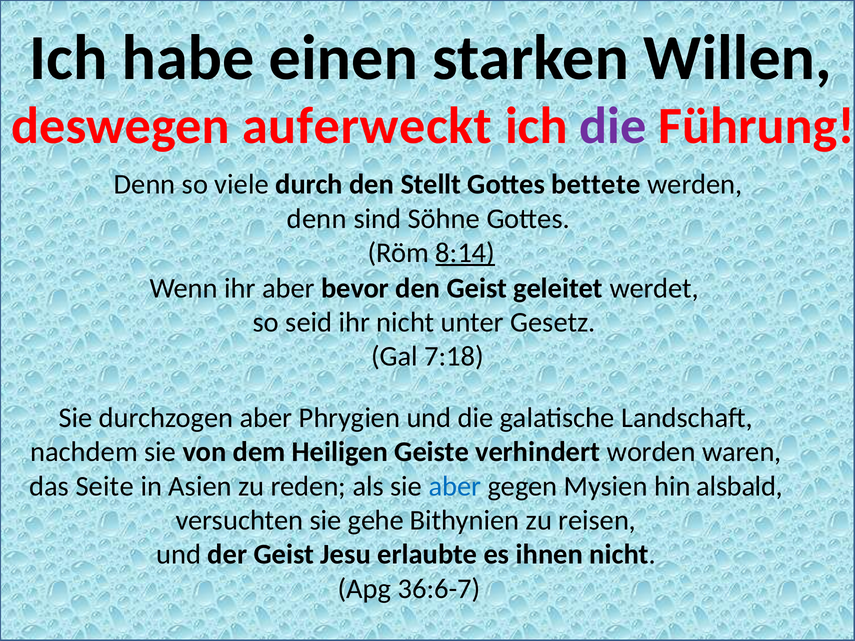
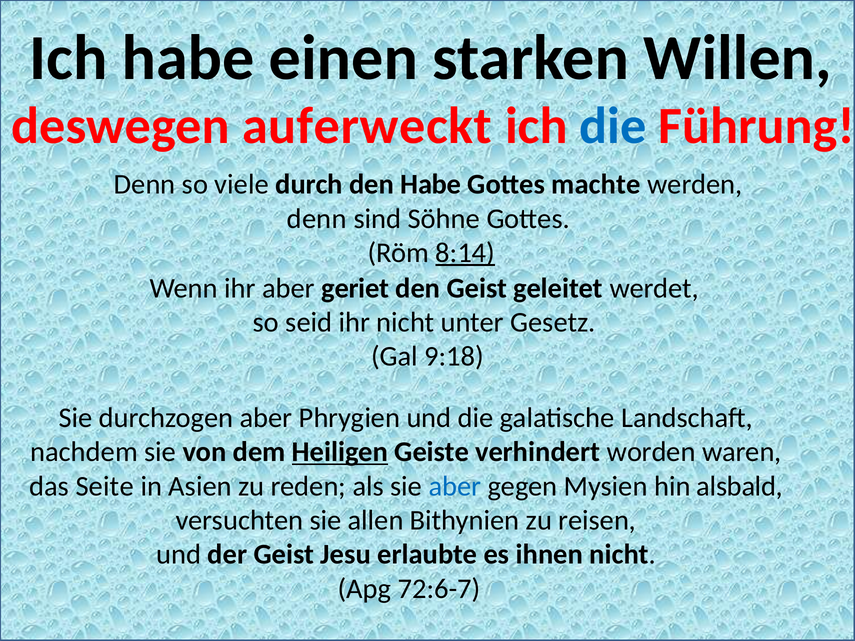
die colour: purple -> blue (613, 126)
den Stellt: Stellt -> Habe (431, 185)
bettete: bettete -> machte (596, 185)
bevor: bevor -> geriet (355, 288)
7:18: 7:18 -> 9:18 (454, 357)
Heiligen underline: none -> present (340, 452)
gehe: gehe -> allen (376, 521)
36:6-7: 36:6-7 -> 72:6-7 (439, 589)
